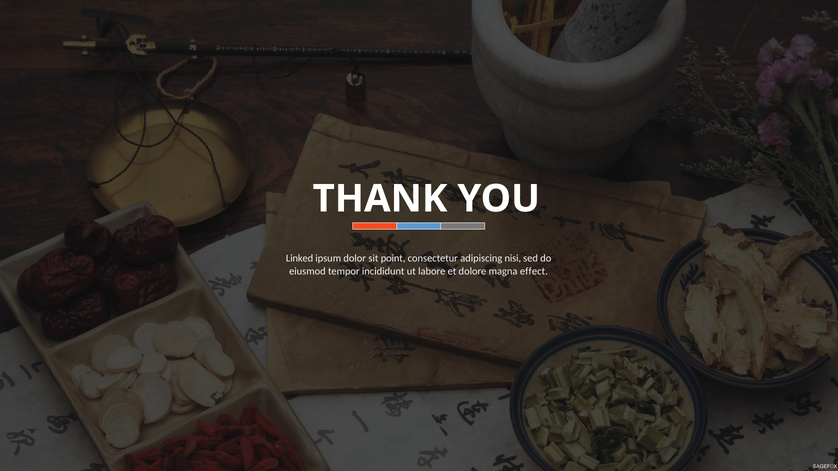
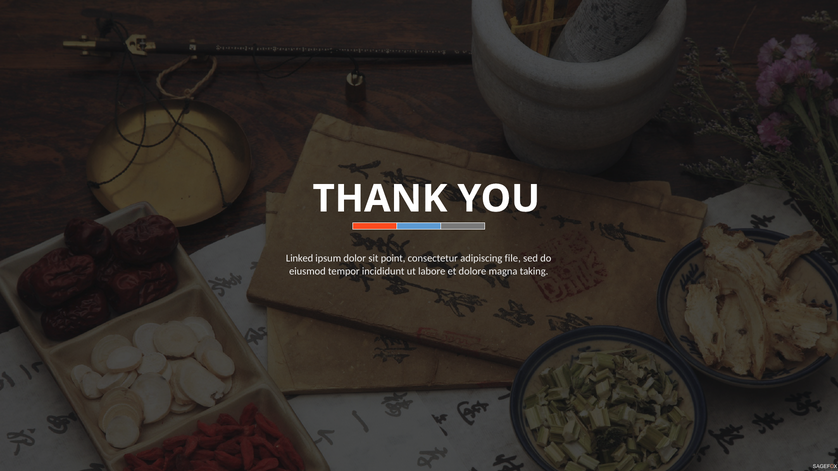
nisi: nisi -> file (513, 259)
effect: effect -> taking (534, 271)
